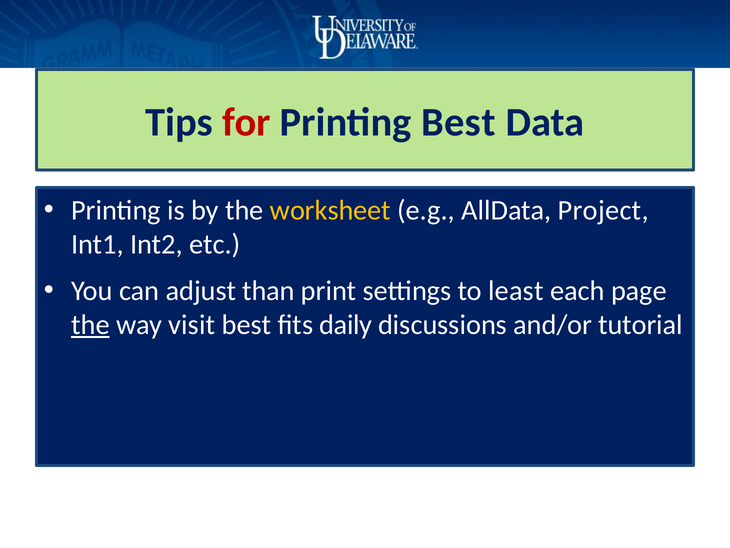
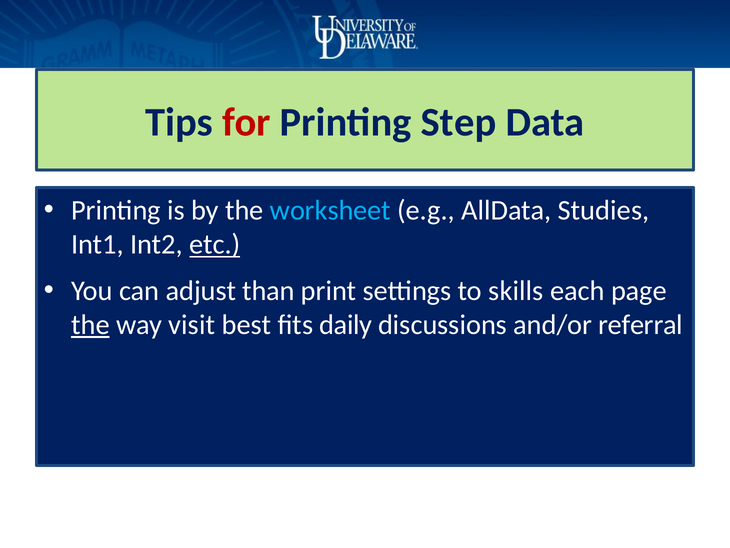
Printing Best: Best -> Step (458, 122)
worksheet colour: yellow -> light blue (330, 210)
Project: Project -> Studies (603, 210)
etc underline: none -> present (215, 244)
least: least -> skills (516, 290)
tutorial: tutorial -> referral (641, 325)
